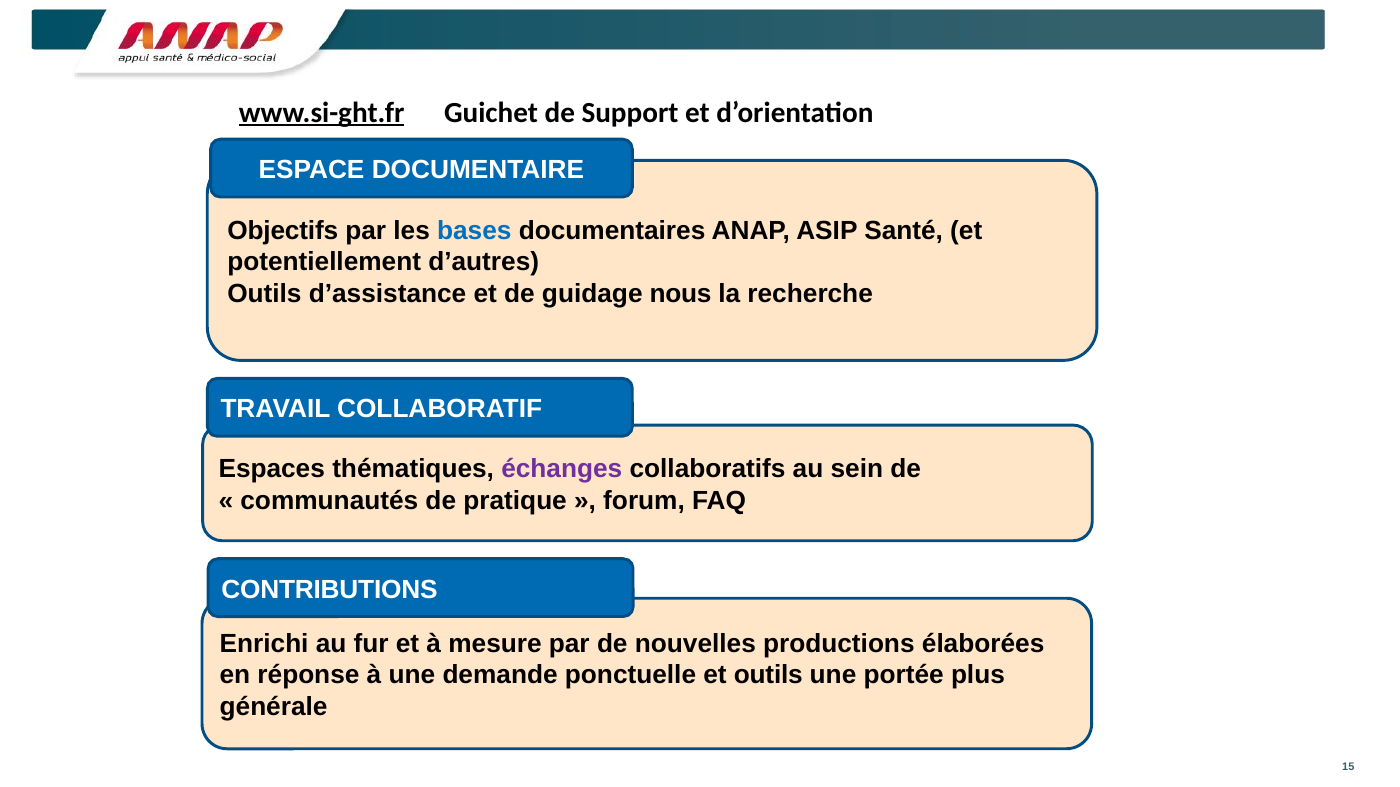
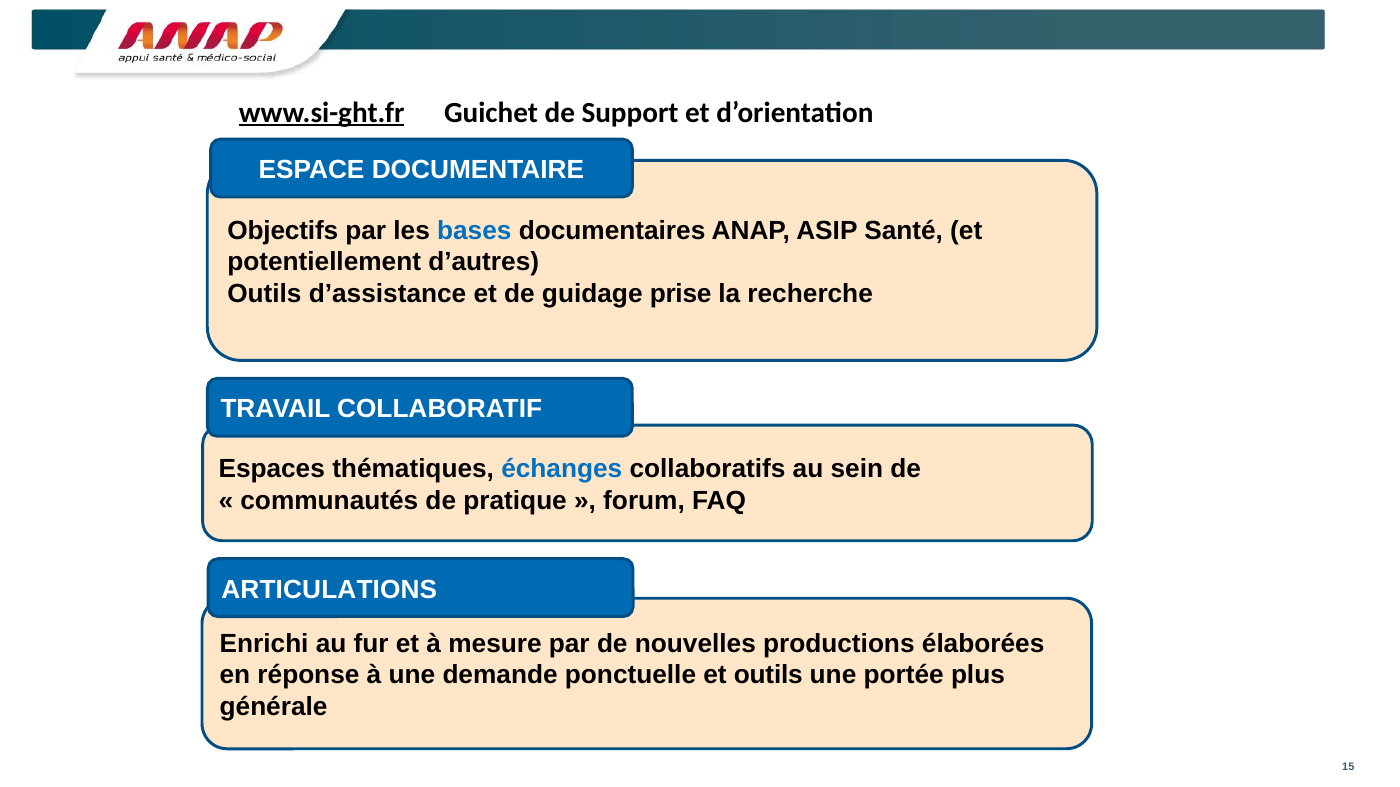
nous: nous -> prise (681, 294)
échanges colour: purple -> blue (562, 469)
CONTRIBUTIONS: CONTRIBUTIONS -> ARTICULATIONS (329, 590)
